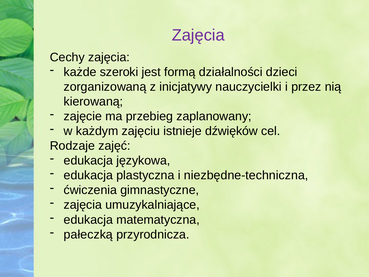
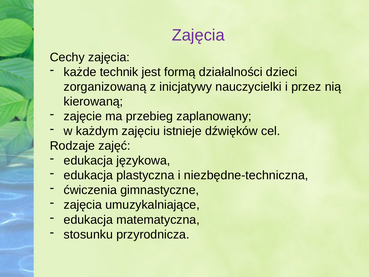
szeroki: szeroki -> technik (119, 72)
pałeczką: pałeczką -> stosunku (88, 234)
